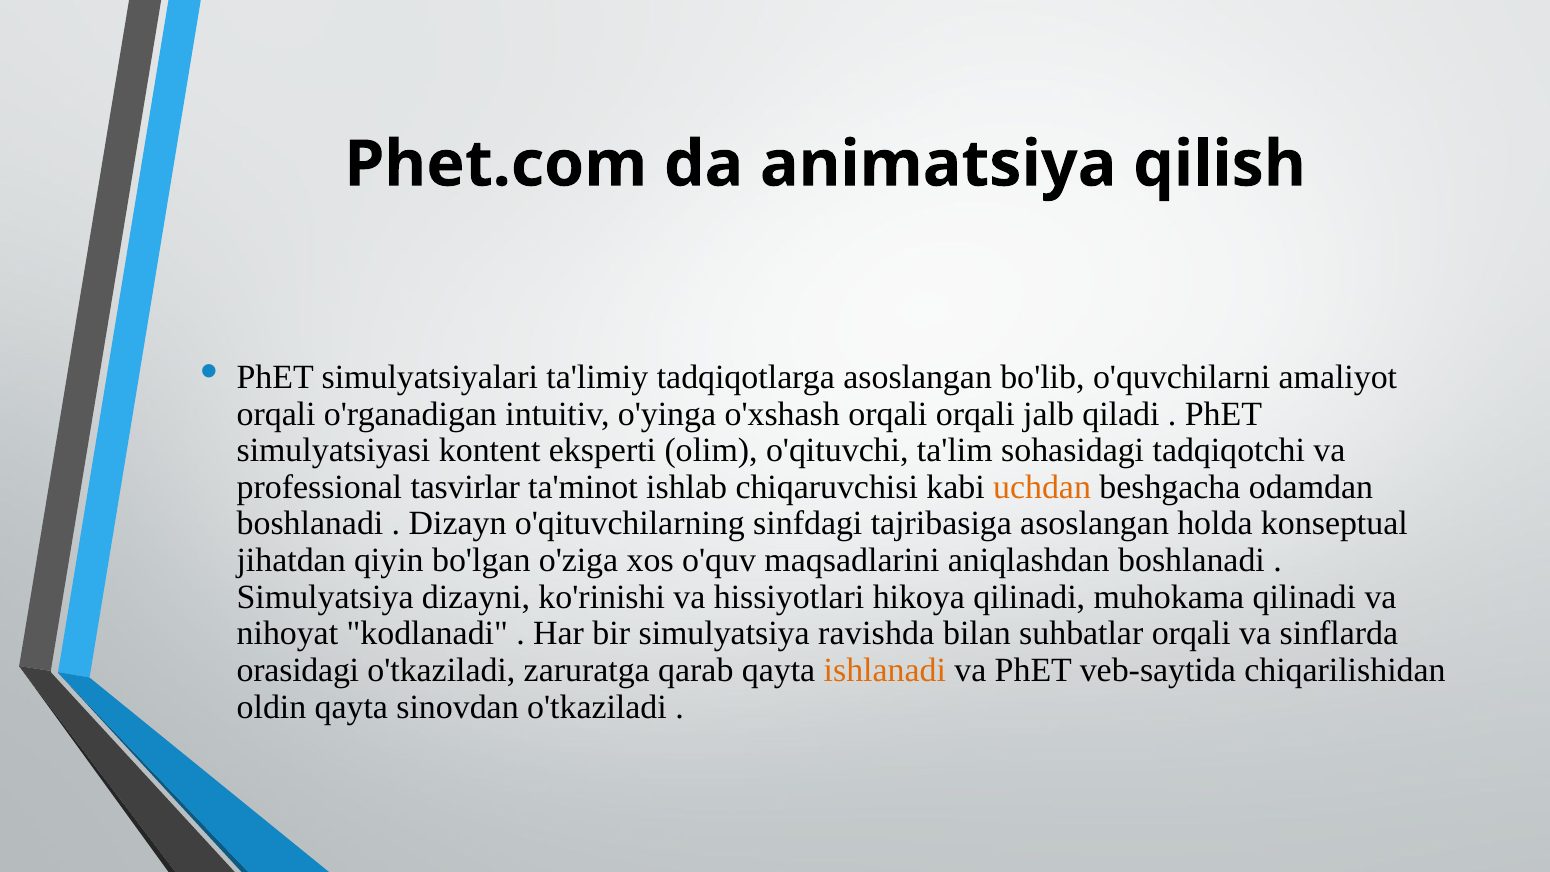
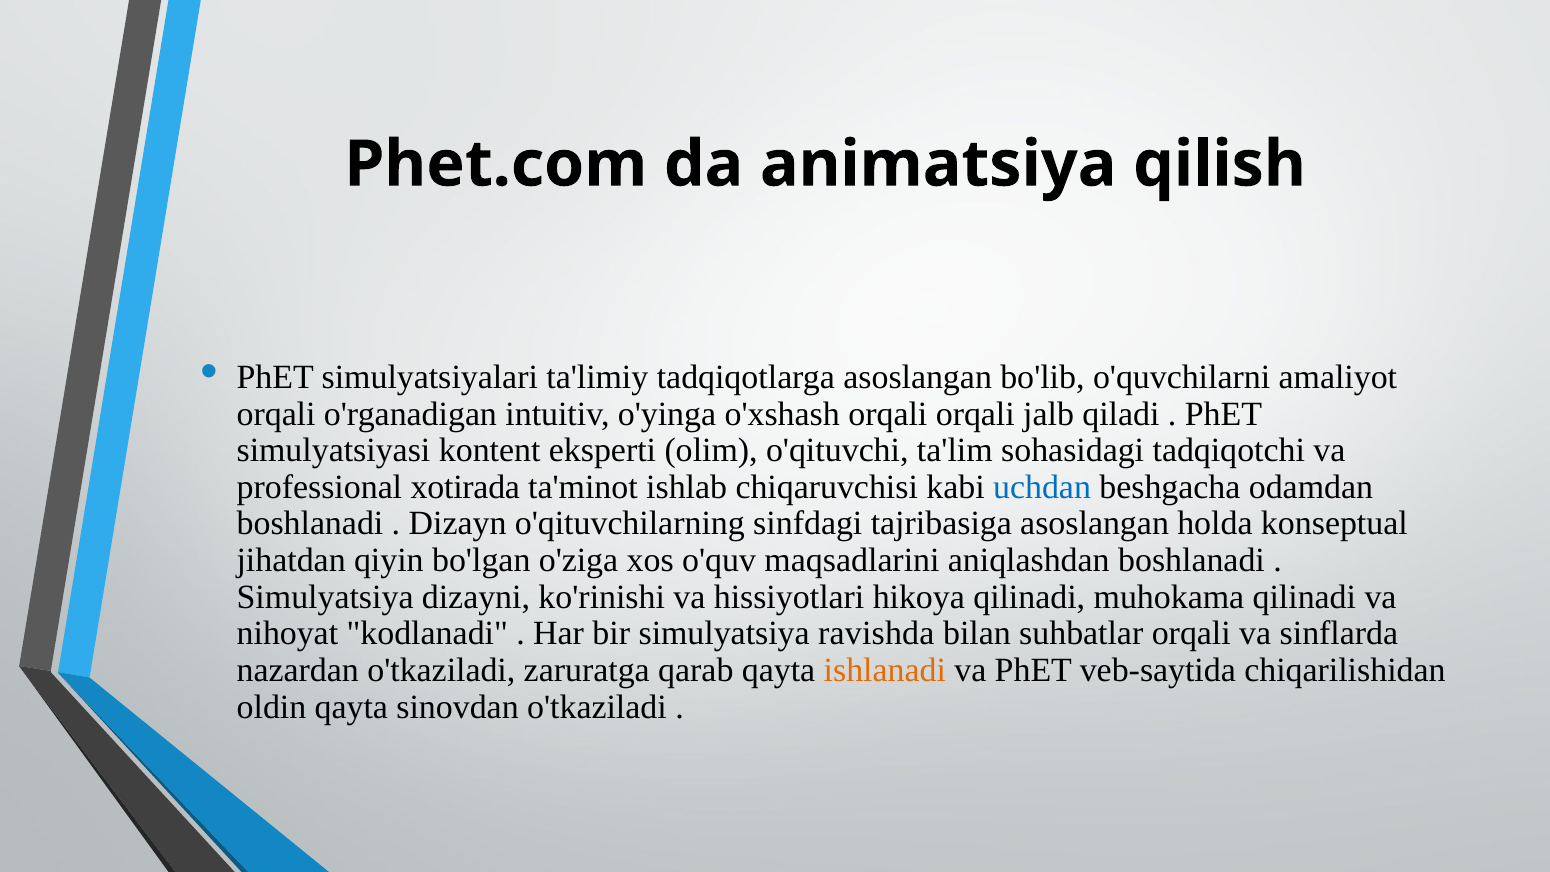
tasvirlar: tasvirlar -> xotirada (465, 487)
uchdan colour: orange -> blue (1042, 487)
orasidagi: orasidagi -> nazardan (298, 670)
